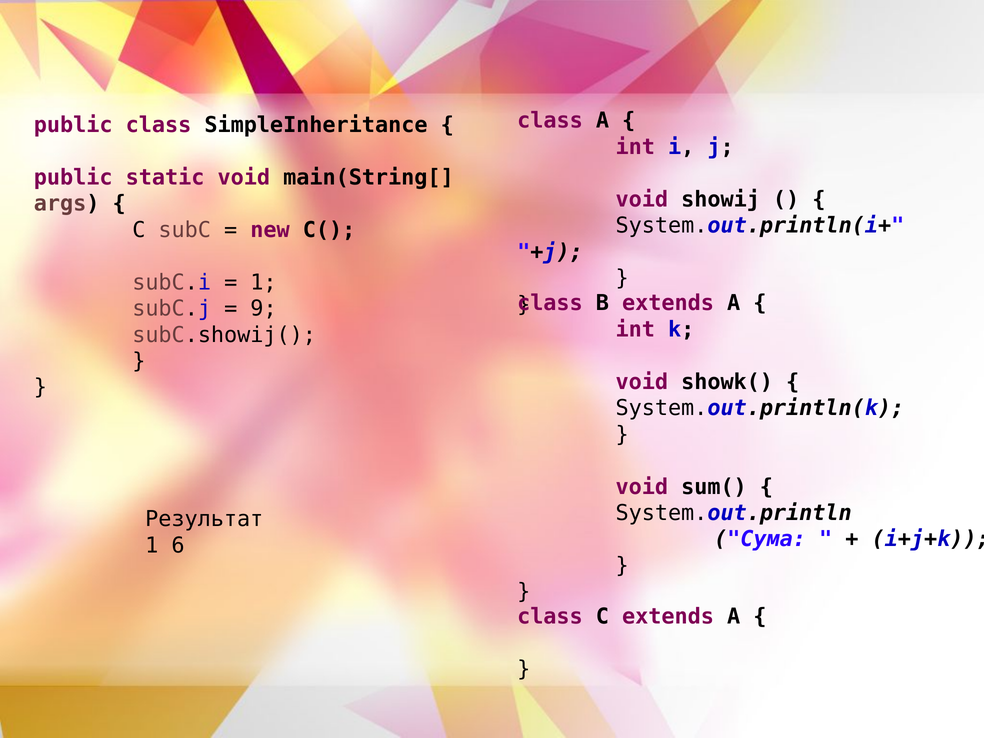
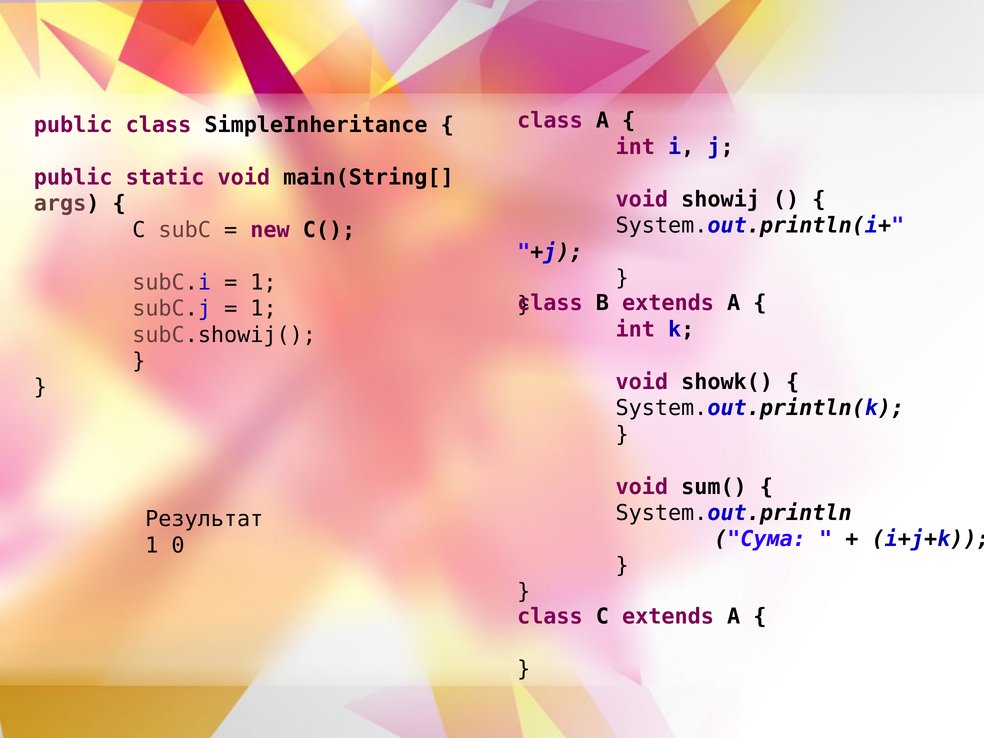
9: 9 -> 1 (264, 309)
6: 6 -> 0 (178, 545)
